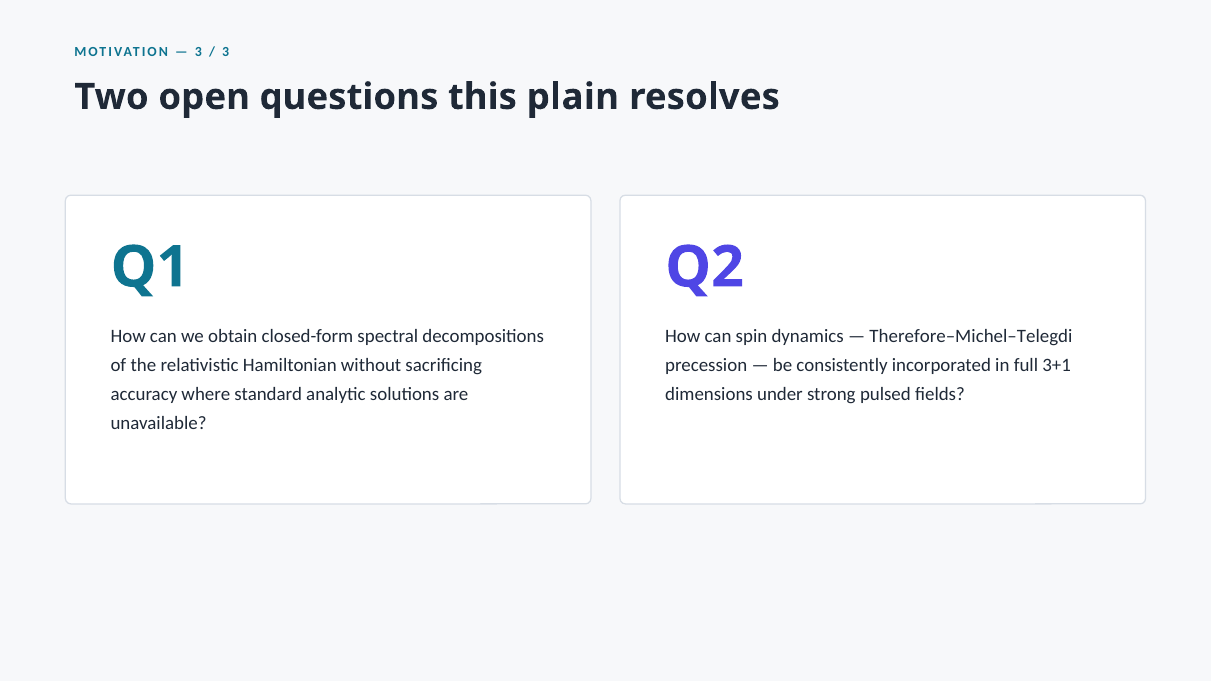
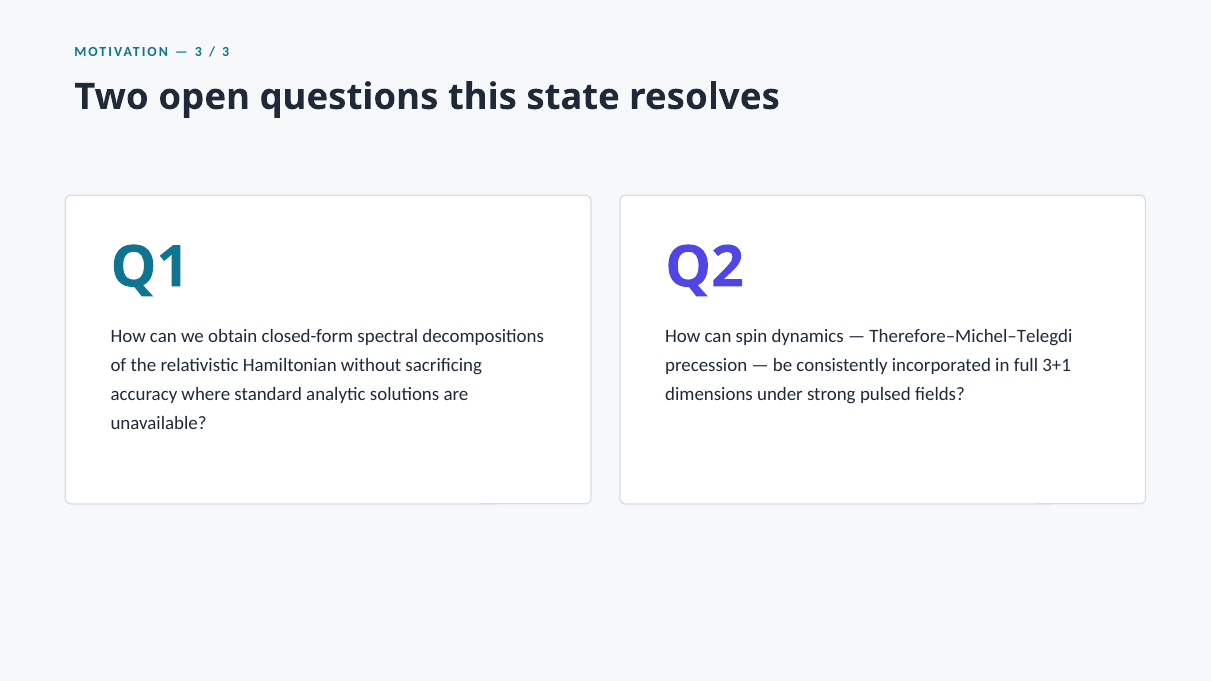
plain: plain -> state (573, 97)
